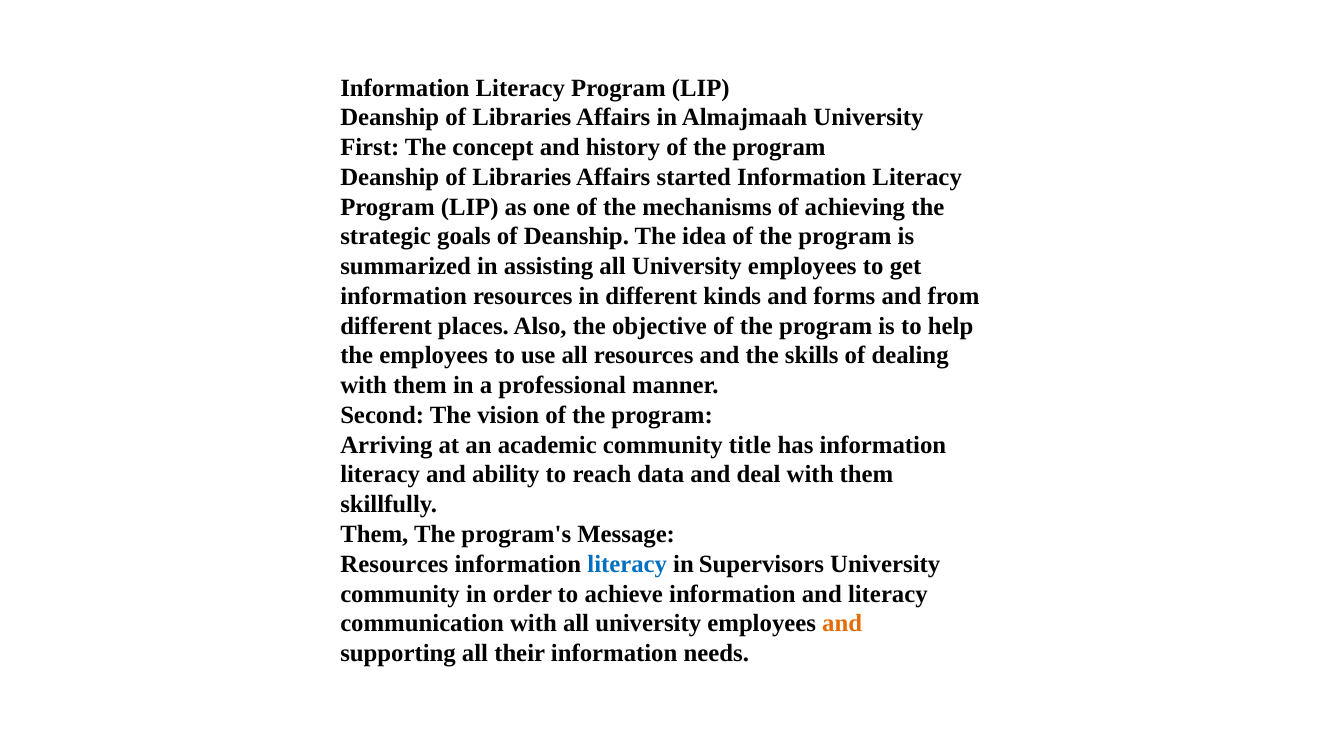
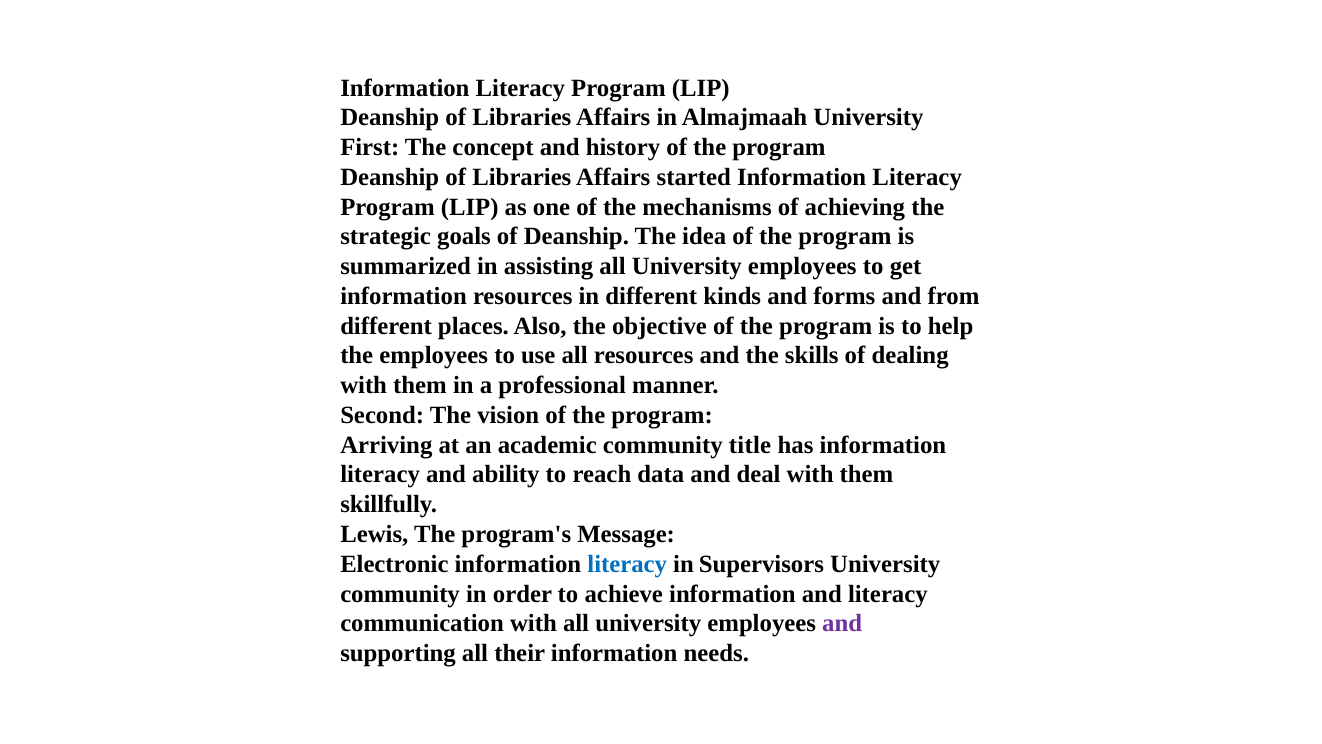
Them: Them -> Lewis (374, 534)
Resources: Resources -> Electronic (394, 564)
and colour: orange -> purple (842, 623)
